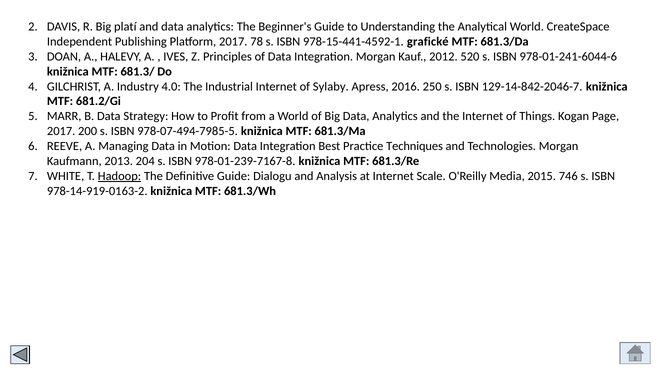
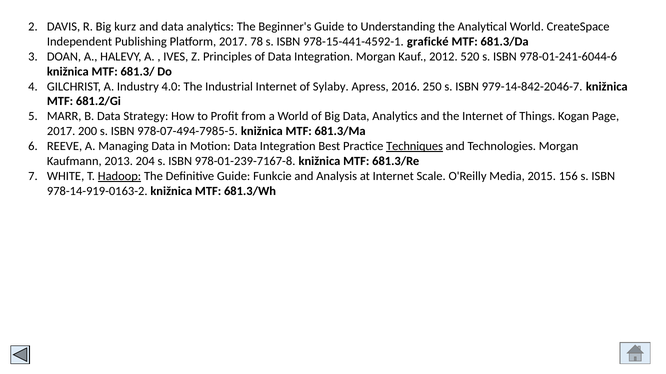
platí: platí -> kurz (125, 27)
129-14-842-2046-7: 129-14-842-2046-7 -> 979-14-842-2046-7 (532, 87)
Techniques underline: none -> present (415, 146)
Dialogu: Dialogu -> Funkcie (272, 176)
746: 746 -> 156 (568, 176)
